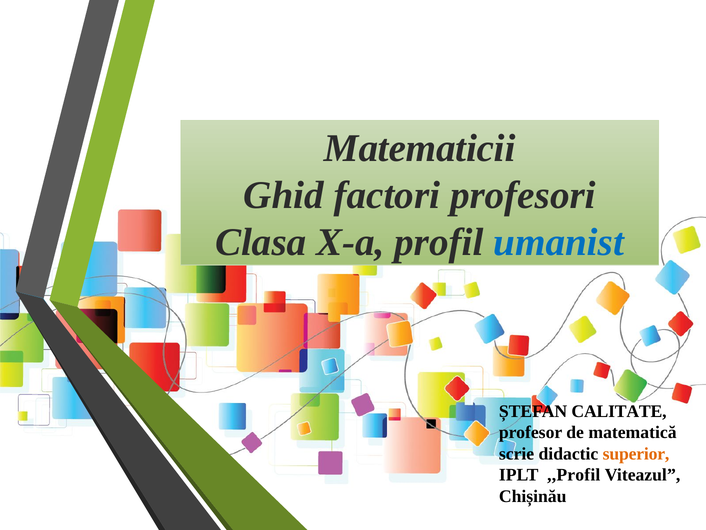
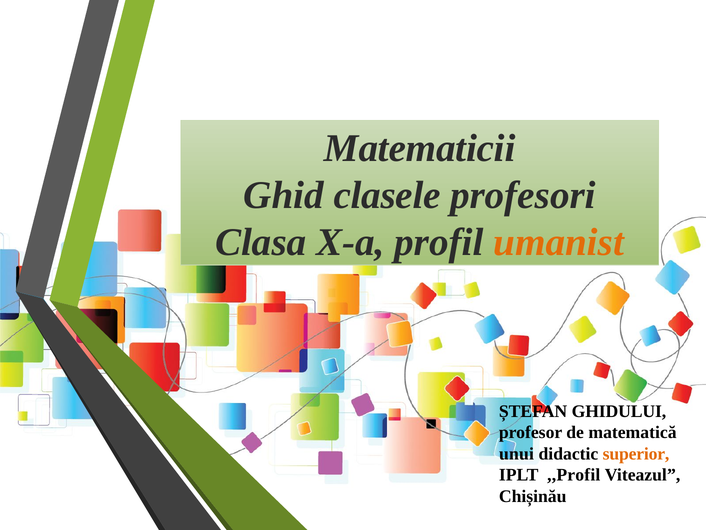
factori: factori -> clasele (387, 195)
umanist colour: blue -> orange (559, 242)
CALITATE: CALITATE -> GHIDULUI (619, 411)
scrie: scrie -> unui (516, 453)
